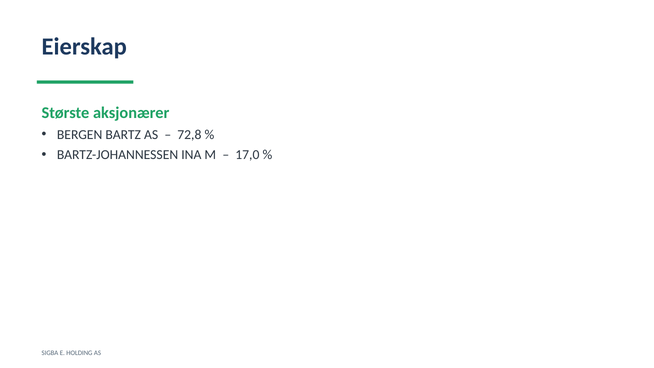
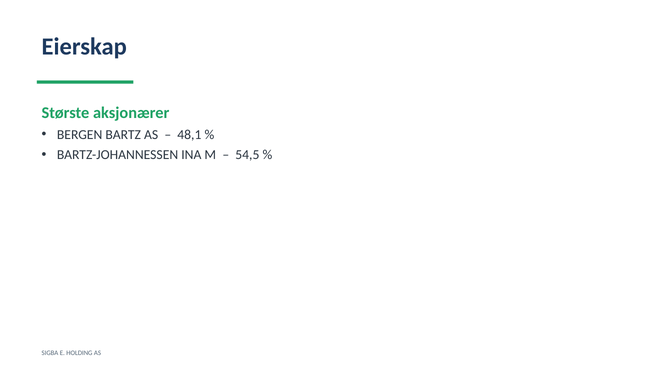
72,8: 72,8 -> 48,1 (189, 134)
17,0: 17,0 -> 54,5 (247, 155)
